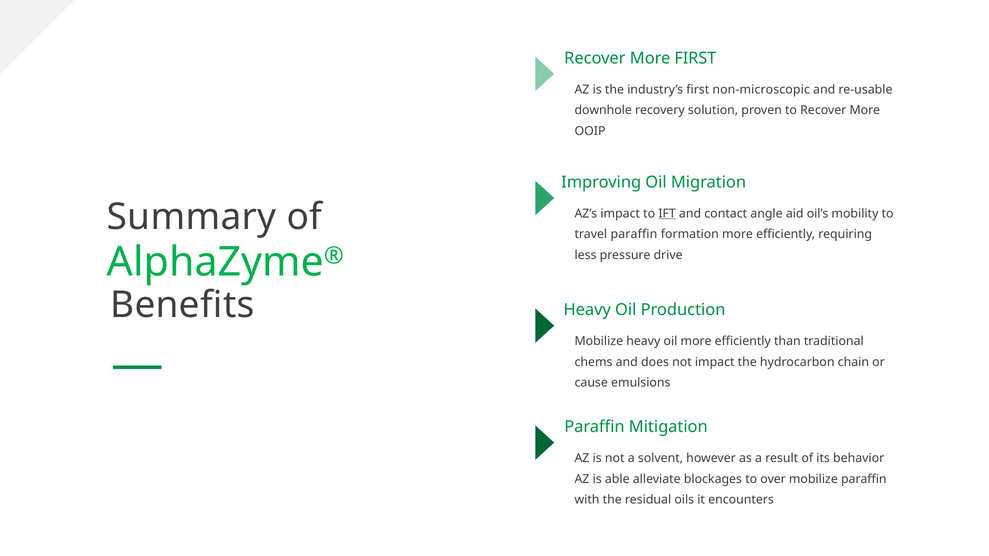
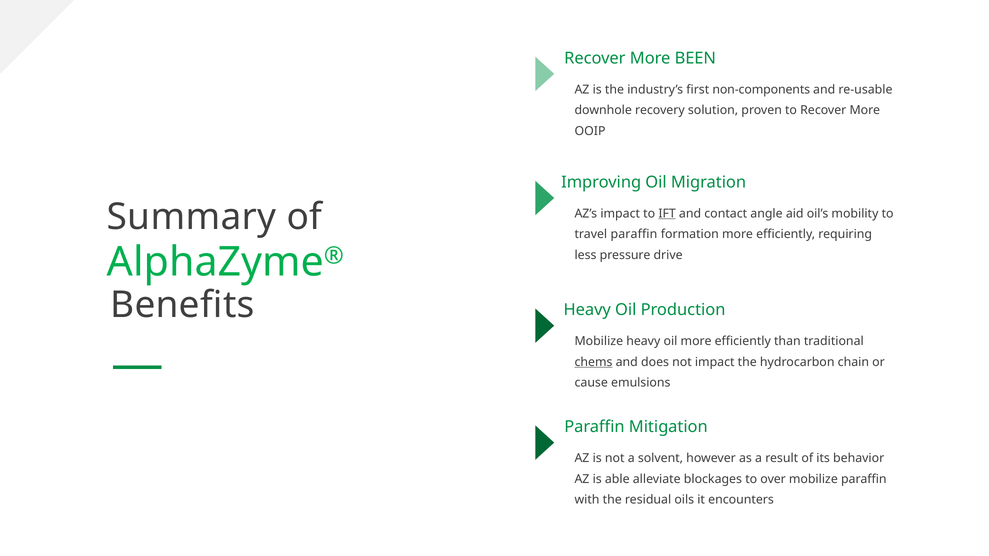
More FIRST: FIRST -> BEEN (695, 58)
non-microscopic: non-microscopic -> non-components (761, 89)
chems underline: none -> present (594, 362)
